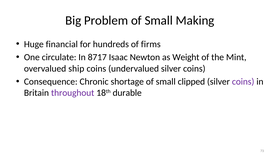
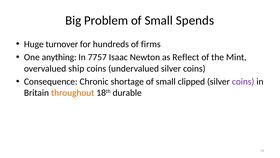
Making: Making -> Spends (195, 20)
financial: financial -> turnover (62, 44)
circulate: circulate -> anything (59, 57)
8717: 8717 -> 7757 (97, 57)
Weight: Weight -> Reflect (186, 57)
throughout colour: purple -> orange (73, 93)
